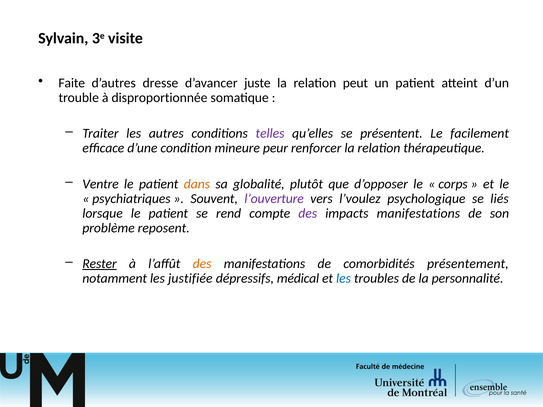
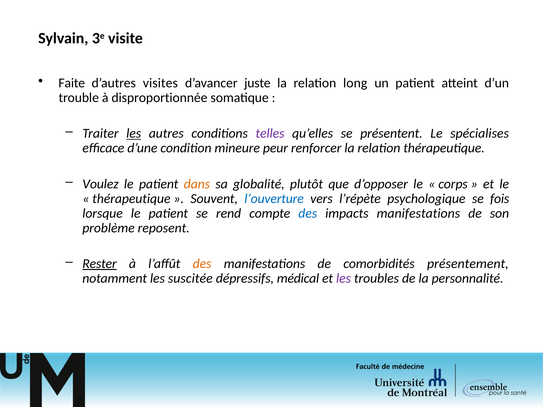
dresse: dresse -> visites (160, 83)
peut: peut -> long (355, 83)
les underline: none -> present (134, 134)
facilement: facilement -> spécialises (480, 134)
Ventre: Ventre -> Voulez (100, 184)
psychiatriques: psychiatriques -> thérapeutique (131, 199)
l’ouverture colour: purple -> blue (274, 199)
l’voulez: l’voulez -> l’répète (360, 199)
liés: liés -> fois (500, 199)
des colour: purple -> blue (308, 213)
justifiée: justifiée -> suscitée (190, 279)
les colour: blue -> purple (344, 279)
